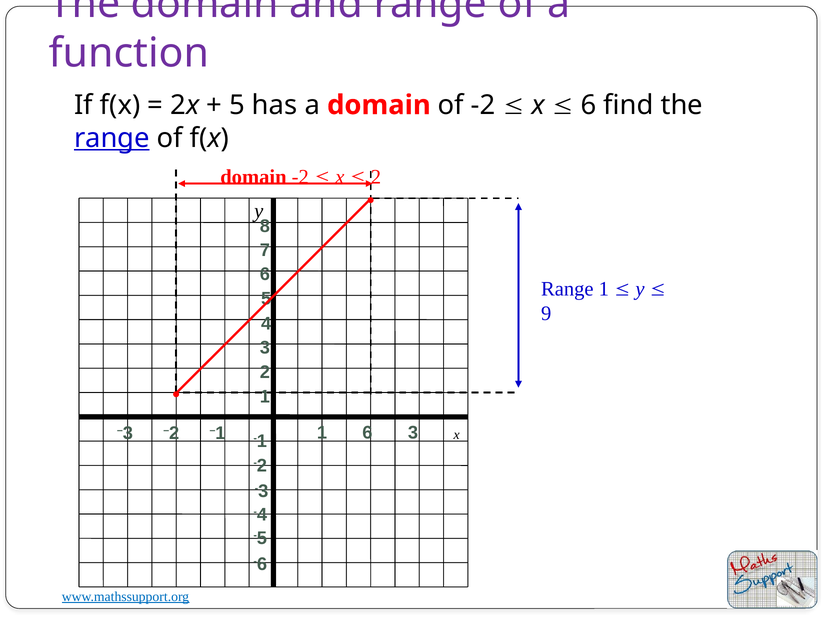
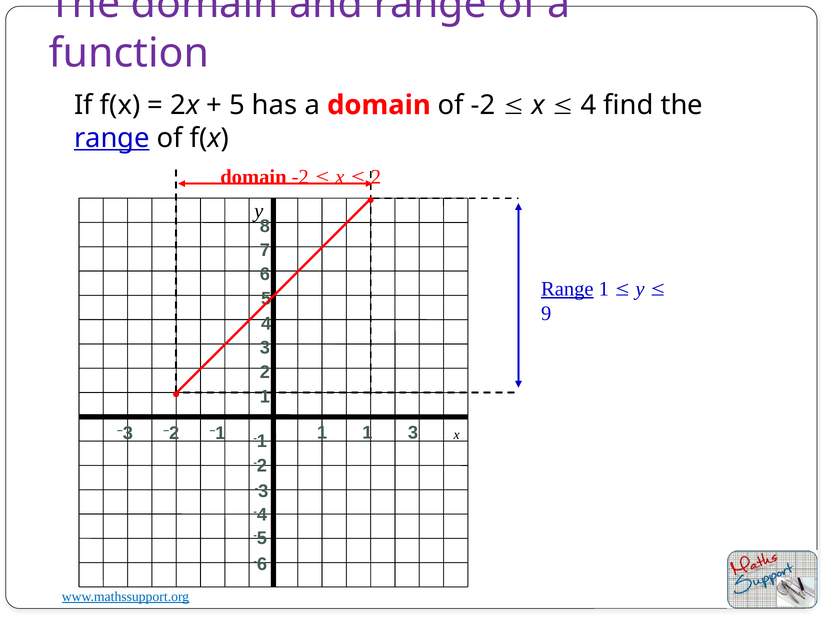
6: 6 -> 4 (588, 105)
Range underline: none -> present (567, 289)
1 6: 6 -> 1 (367, 433)
